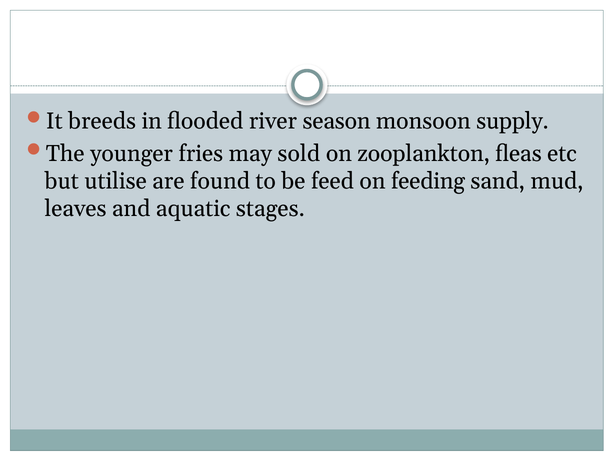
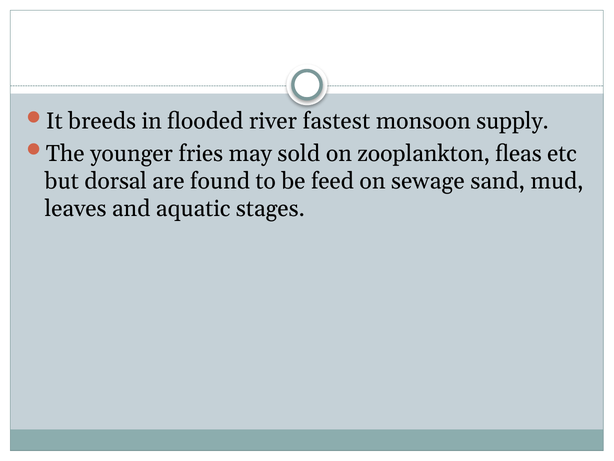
season: season -> fastest (336, 121)
utilise: utilise -> dorsal (116, 181)
feeding: feeding -> sewage (428, 181)
